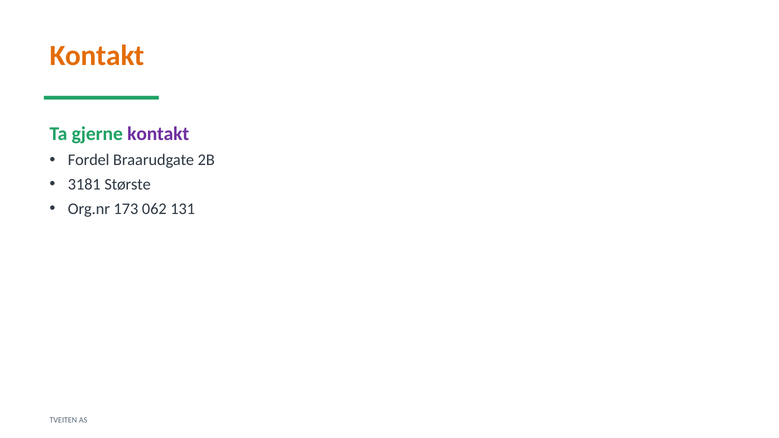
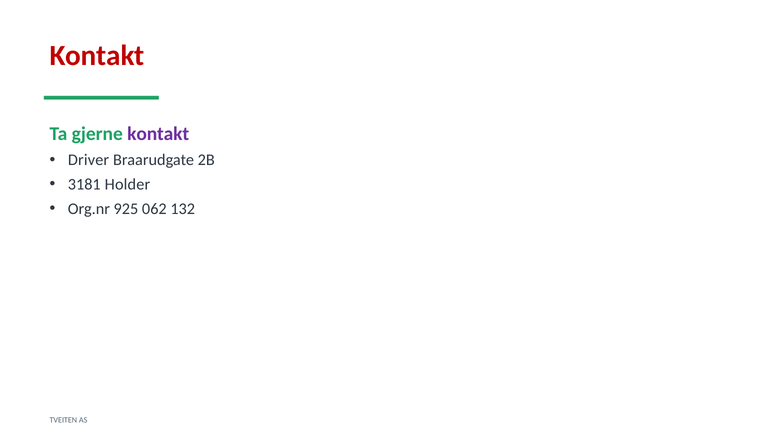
Kontakt colour: orange -> red (97, 56)
Fordel: Fordel -> Driver (89, 160)
Største: Største -> Holder (127, 185)
173: 173 -> 925 (126, 209)
131: 131 -> 132 (183, 209)
